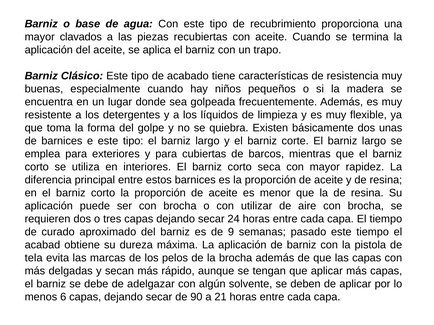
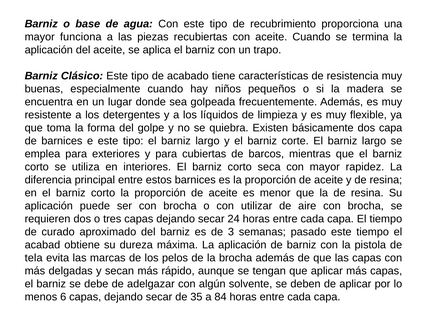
clavados: clavados -> funciona (81, 37)
dos unas: unas -> capa (391, 128)
9: 9 -> 3 (231, 232)
90: 90 -> 35 (196, 297)
21: 21 -> 84 (220, 297)
